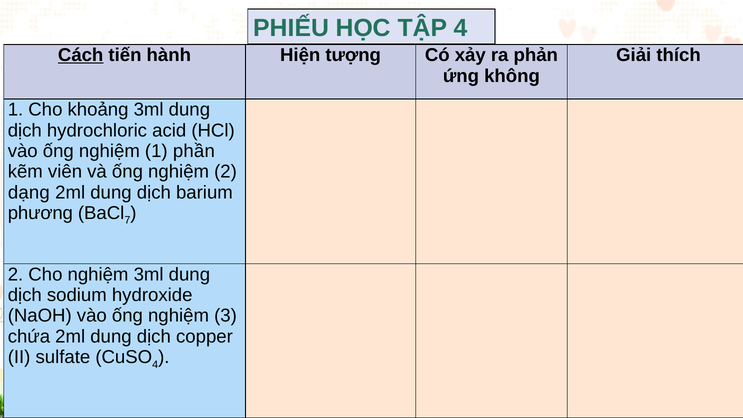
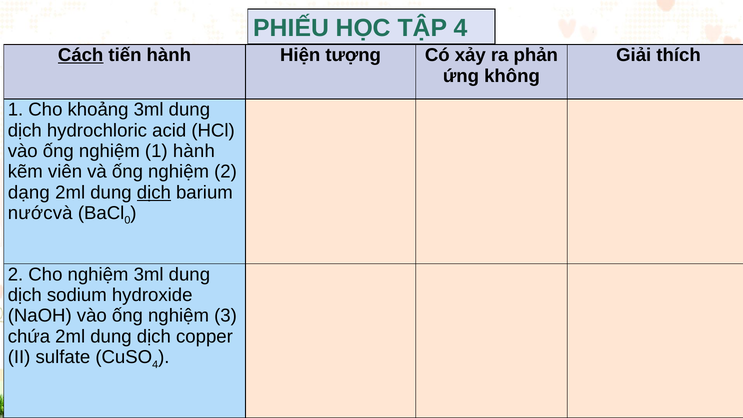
1 phần: phần -> hành (194, 151)
dịch underline: none -> present (154, 192)
phương: phương -> nướcvà (40, 213)
7: 7 -> 0 (127, 220)
